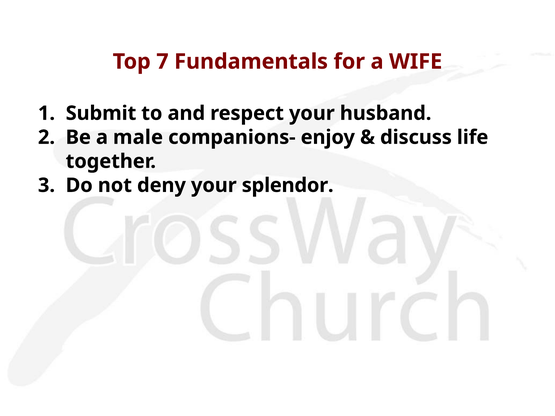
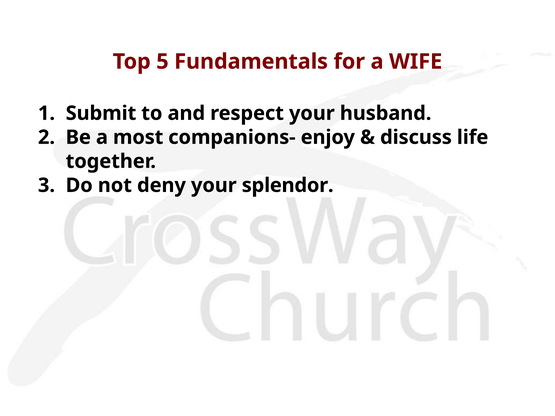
7: 7 -> 5 (162, 62)
male: male -> most (138, 137)
